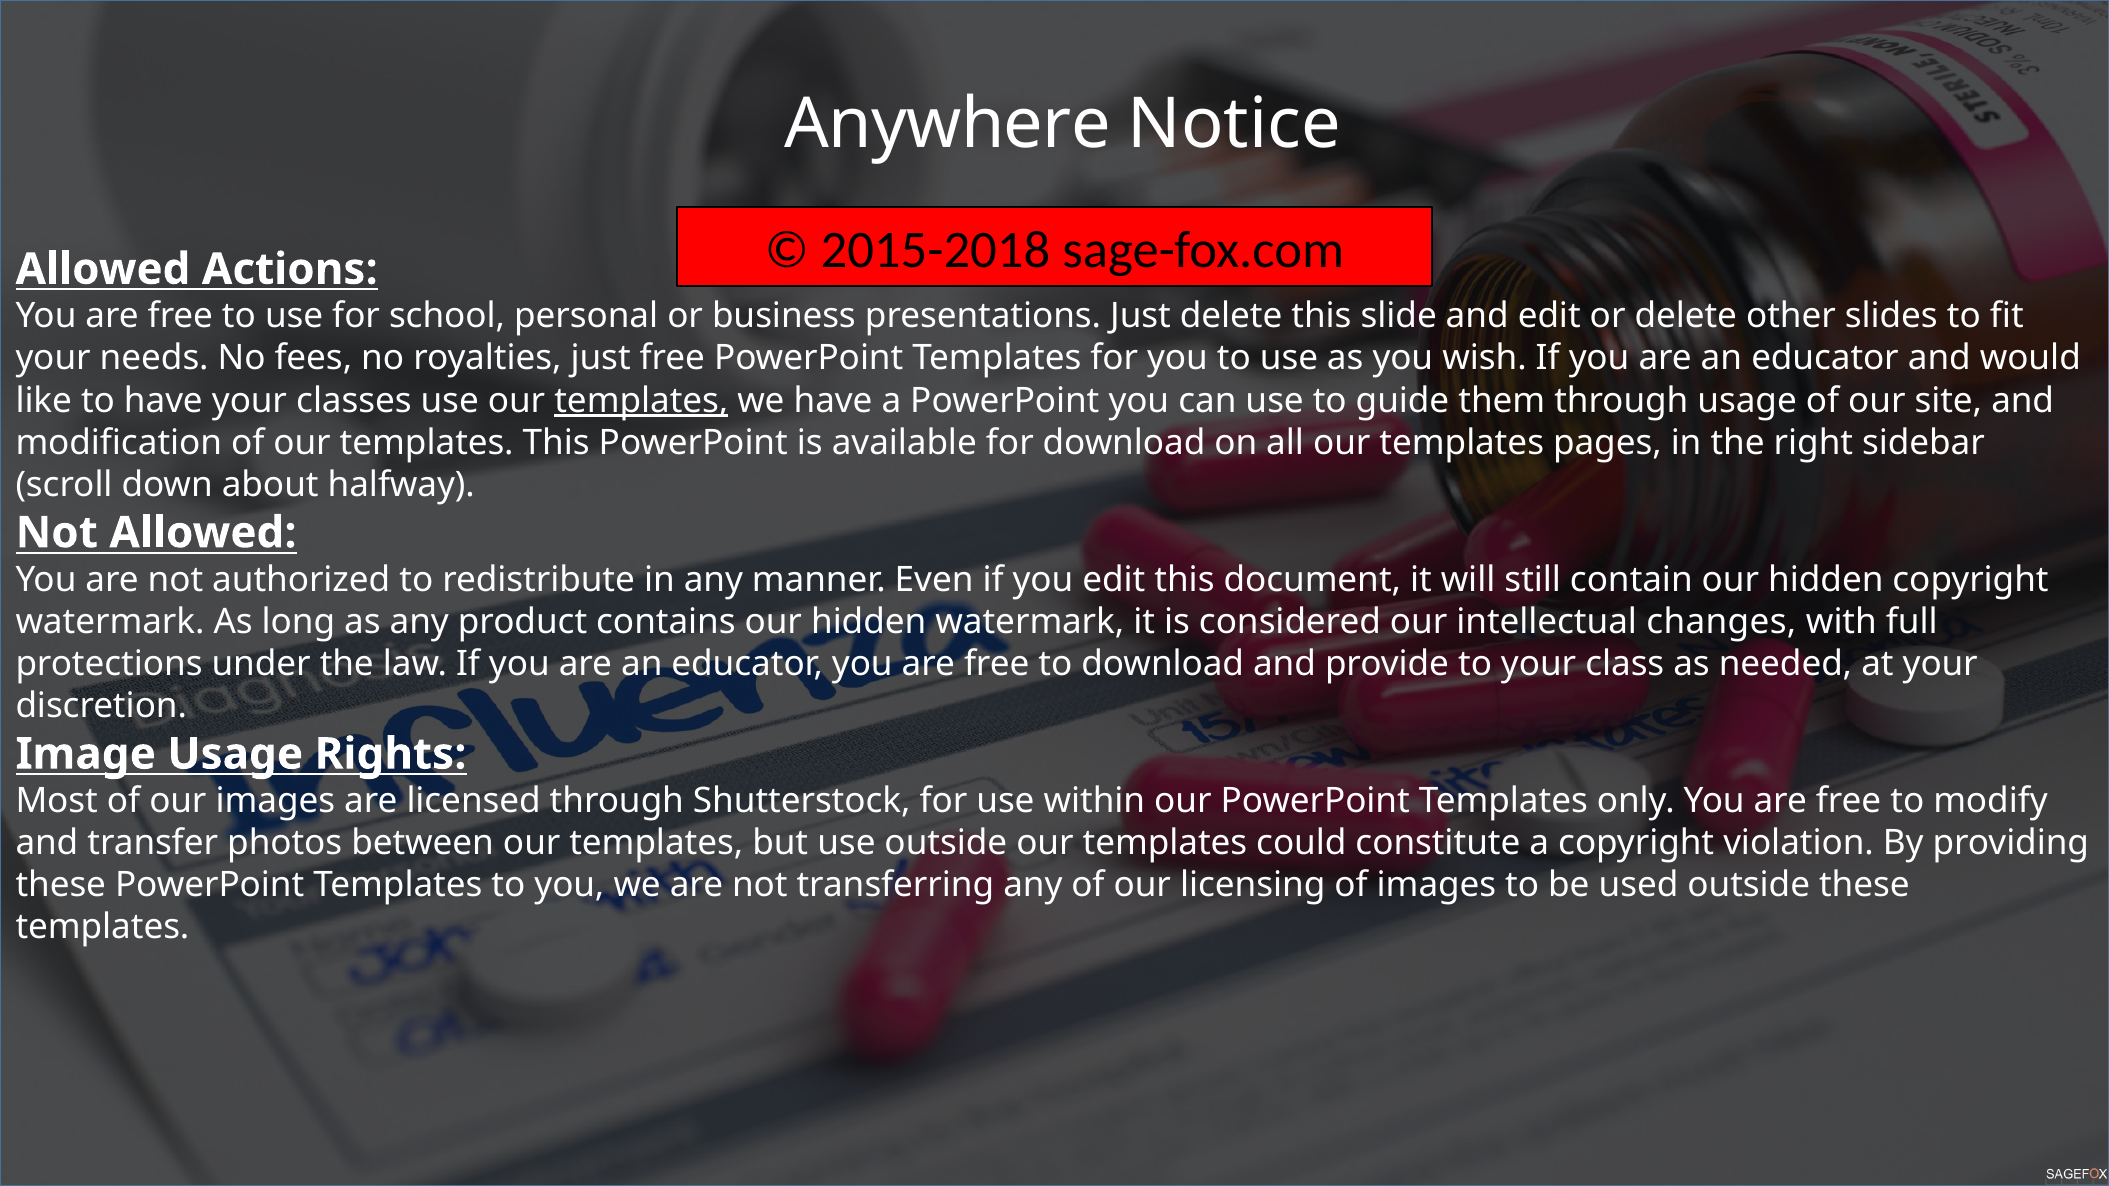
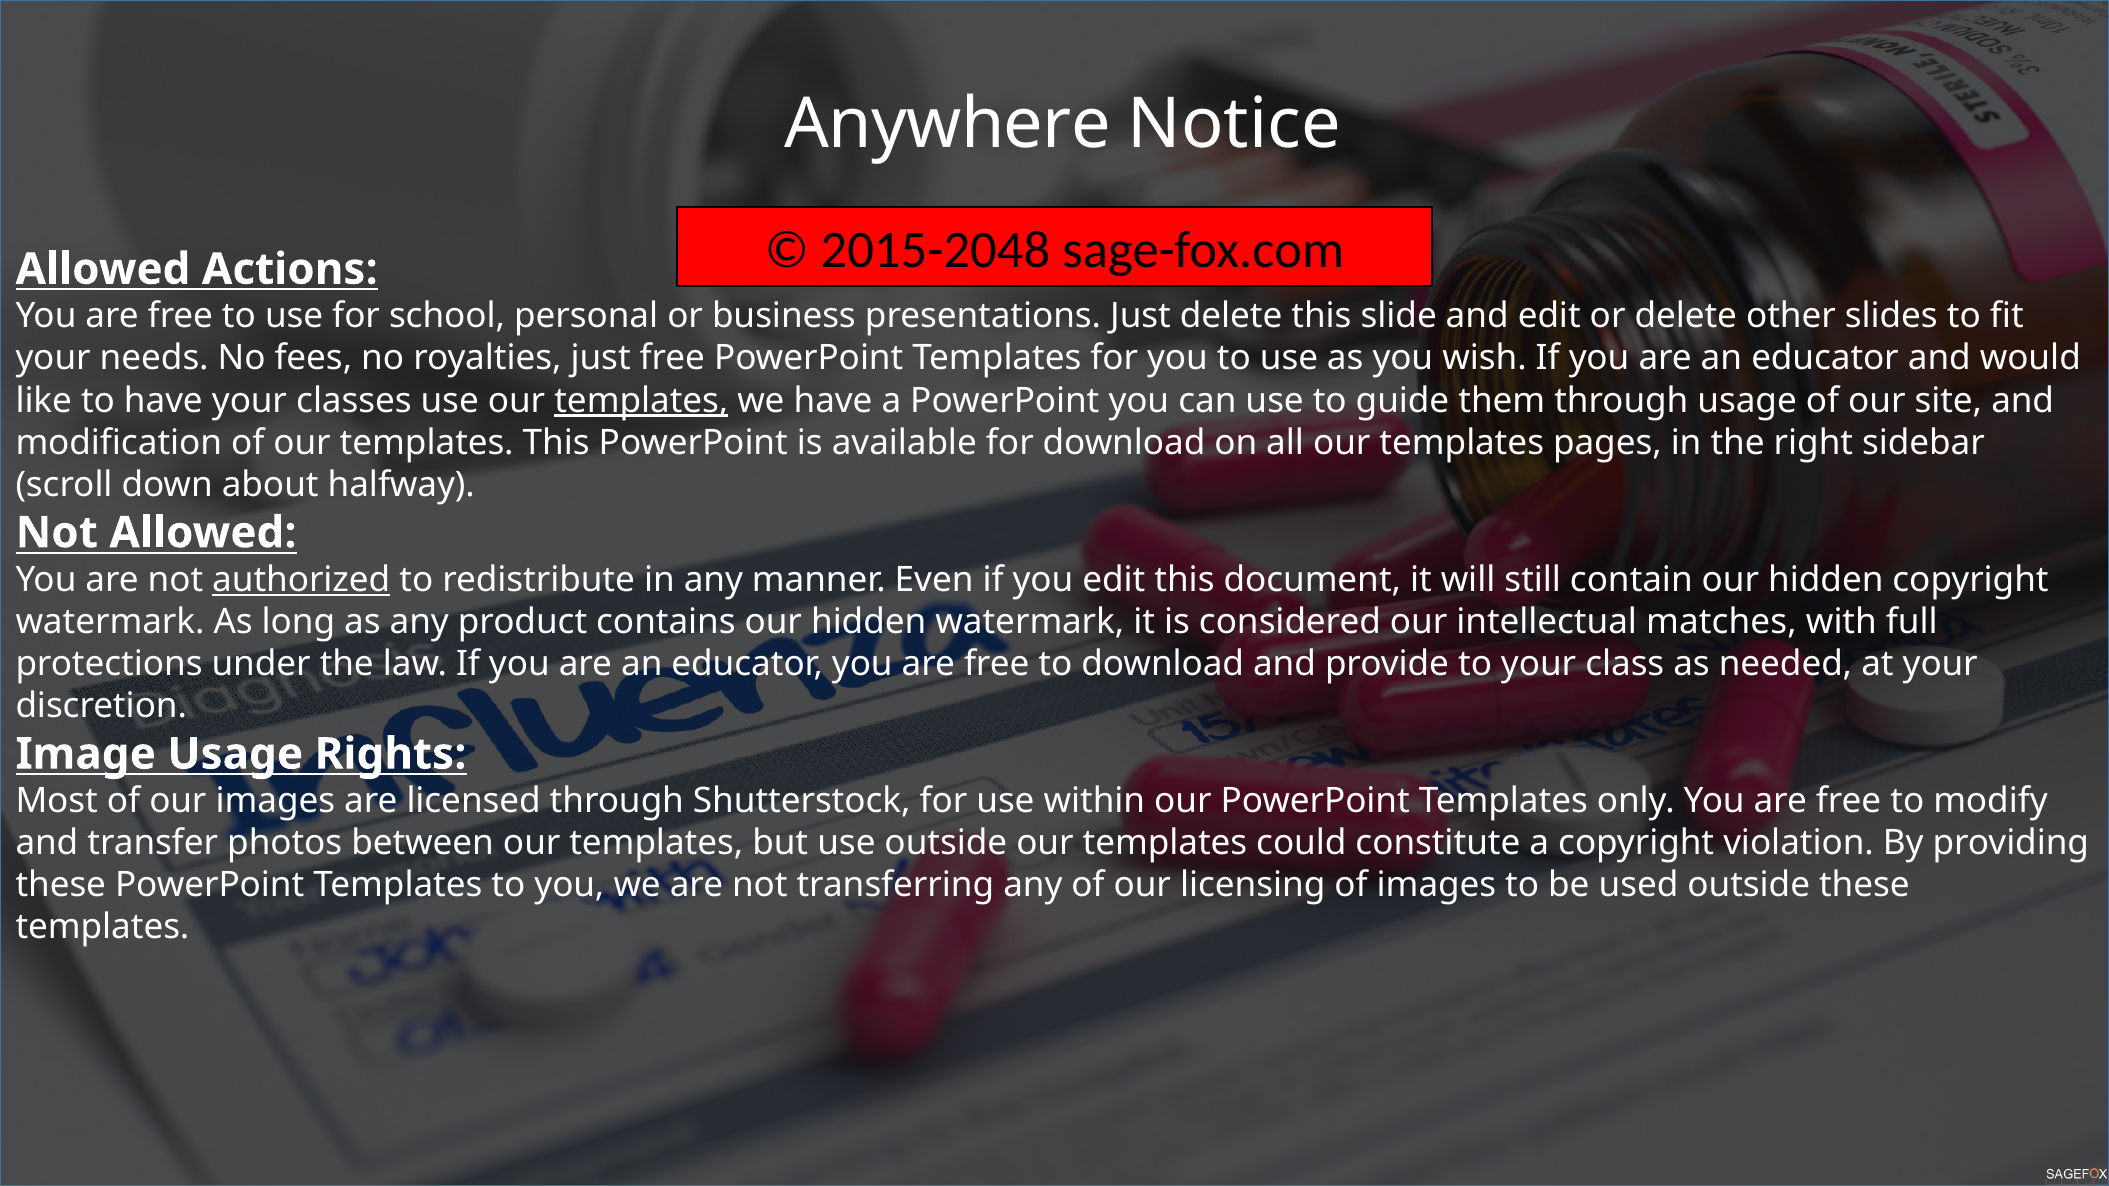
2015-2018: 2015-2018 -> 2015-2048 (935, 250)
authorized underline: none -> present (301, 580)
changes: changes -> matches (1721, 622)
